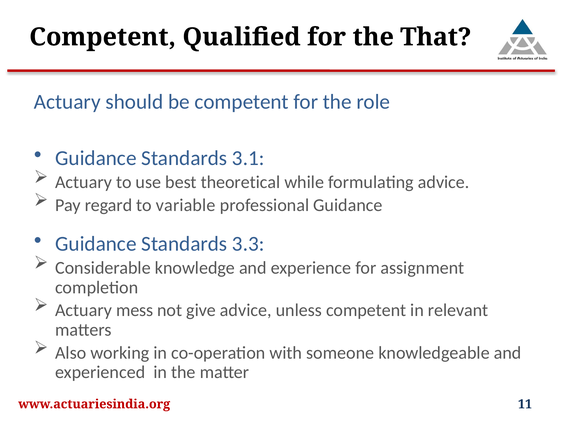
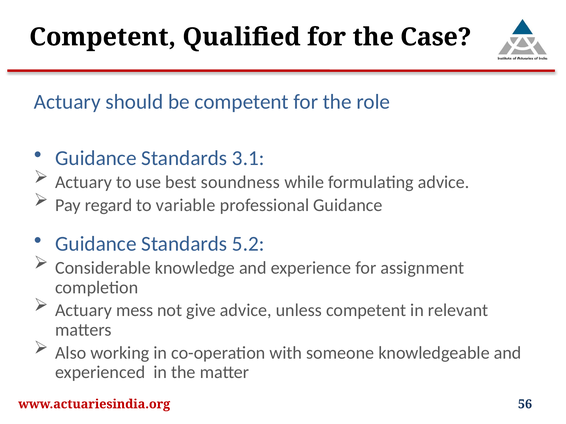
That: That -> Case (436, 37)
theoretical: theoretical -> soundness (240, 183)
3.3: 3.3 -> 5.2 (248, 244)
11: 11 -> 56 (525, 405)
